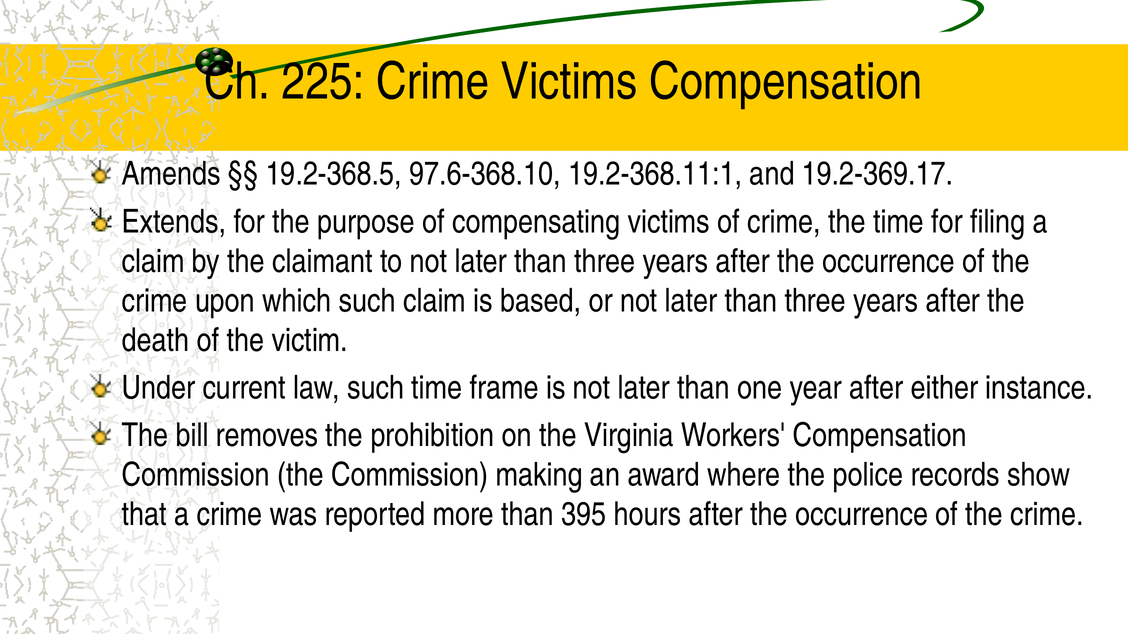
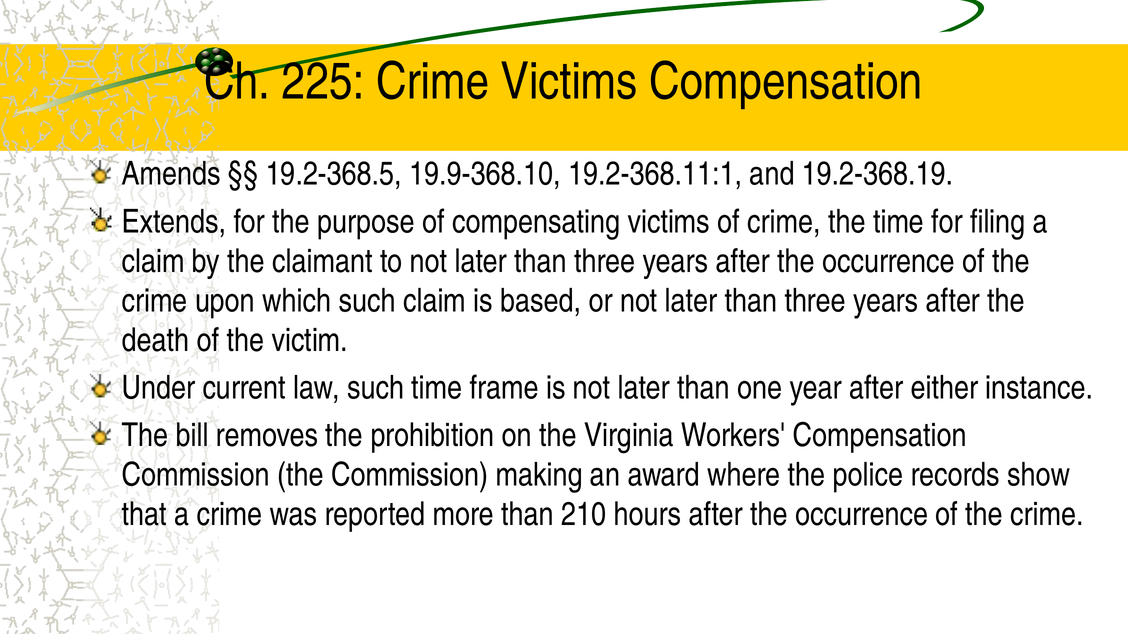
97.6-368.10: 97.6-368.10 -> 19.9-368.10 (485, 174)
19.2-369.17: 19.2-369.17 -> 19.2-368.19 (878, 174)
395: 395 -> 210 (584, 515)
